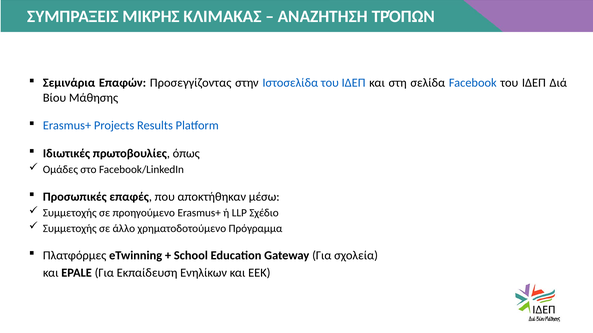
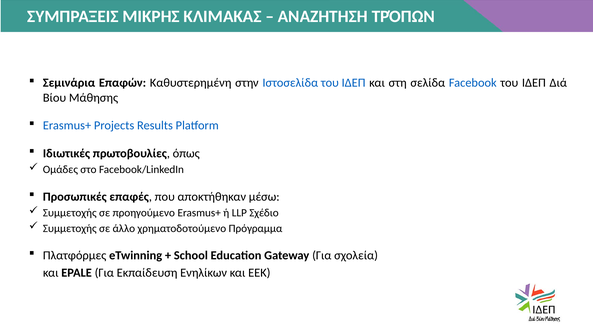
Προσεγγίζοντας: Προσεγγίζοντας -> Καθυστερημένη (191, 83)
